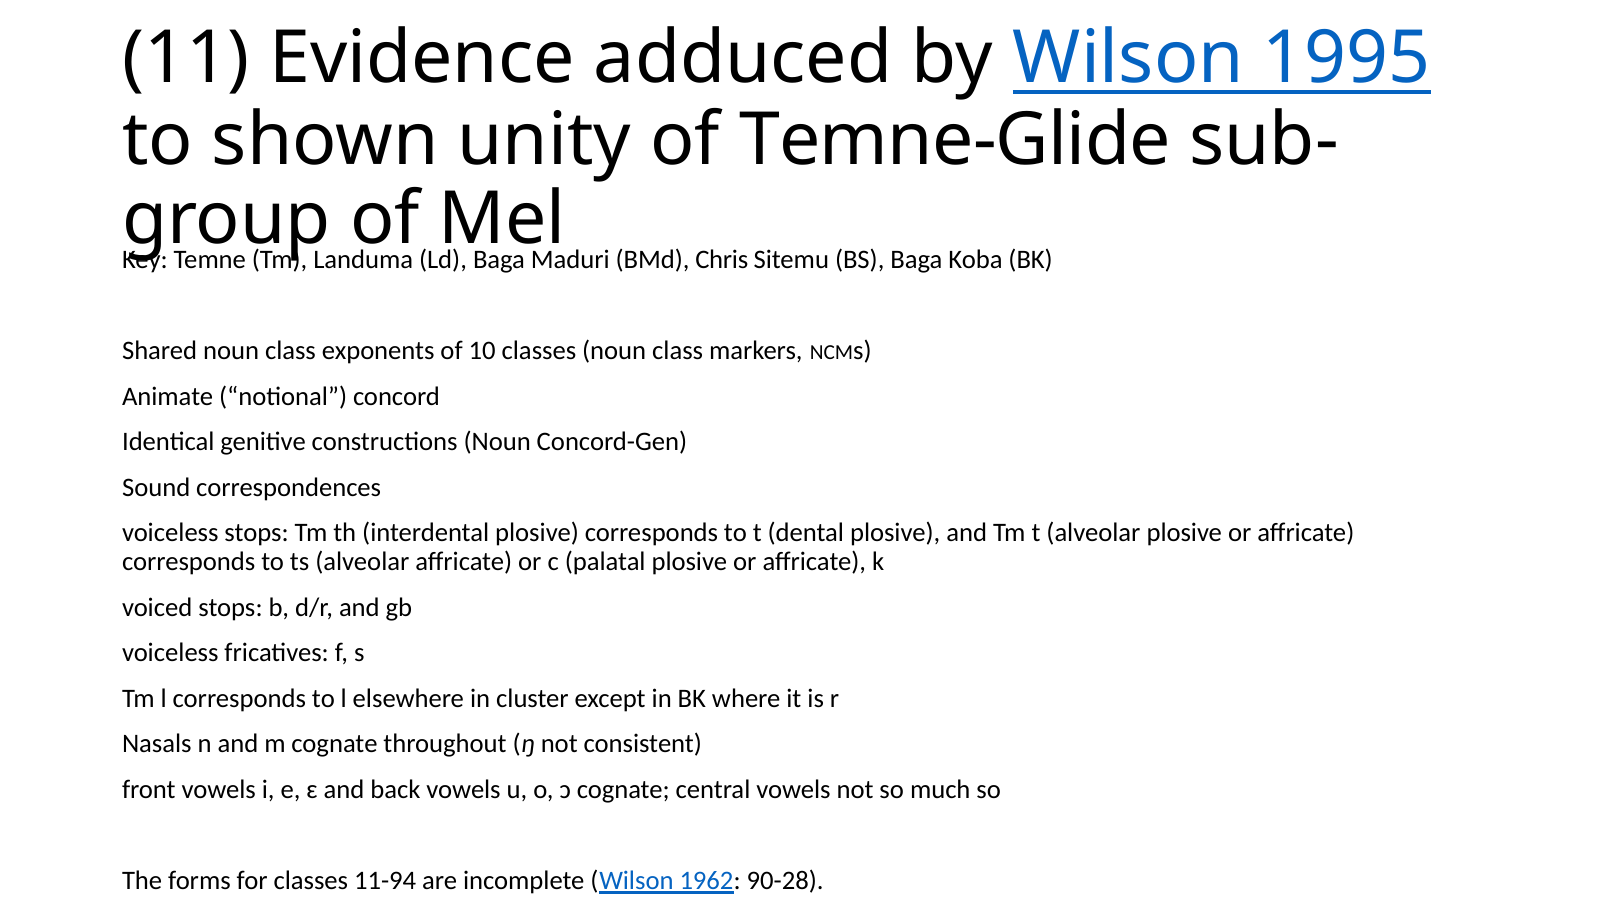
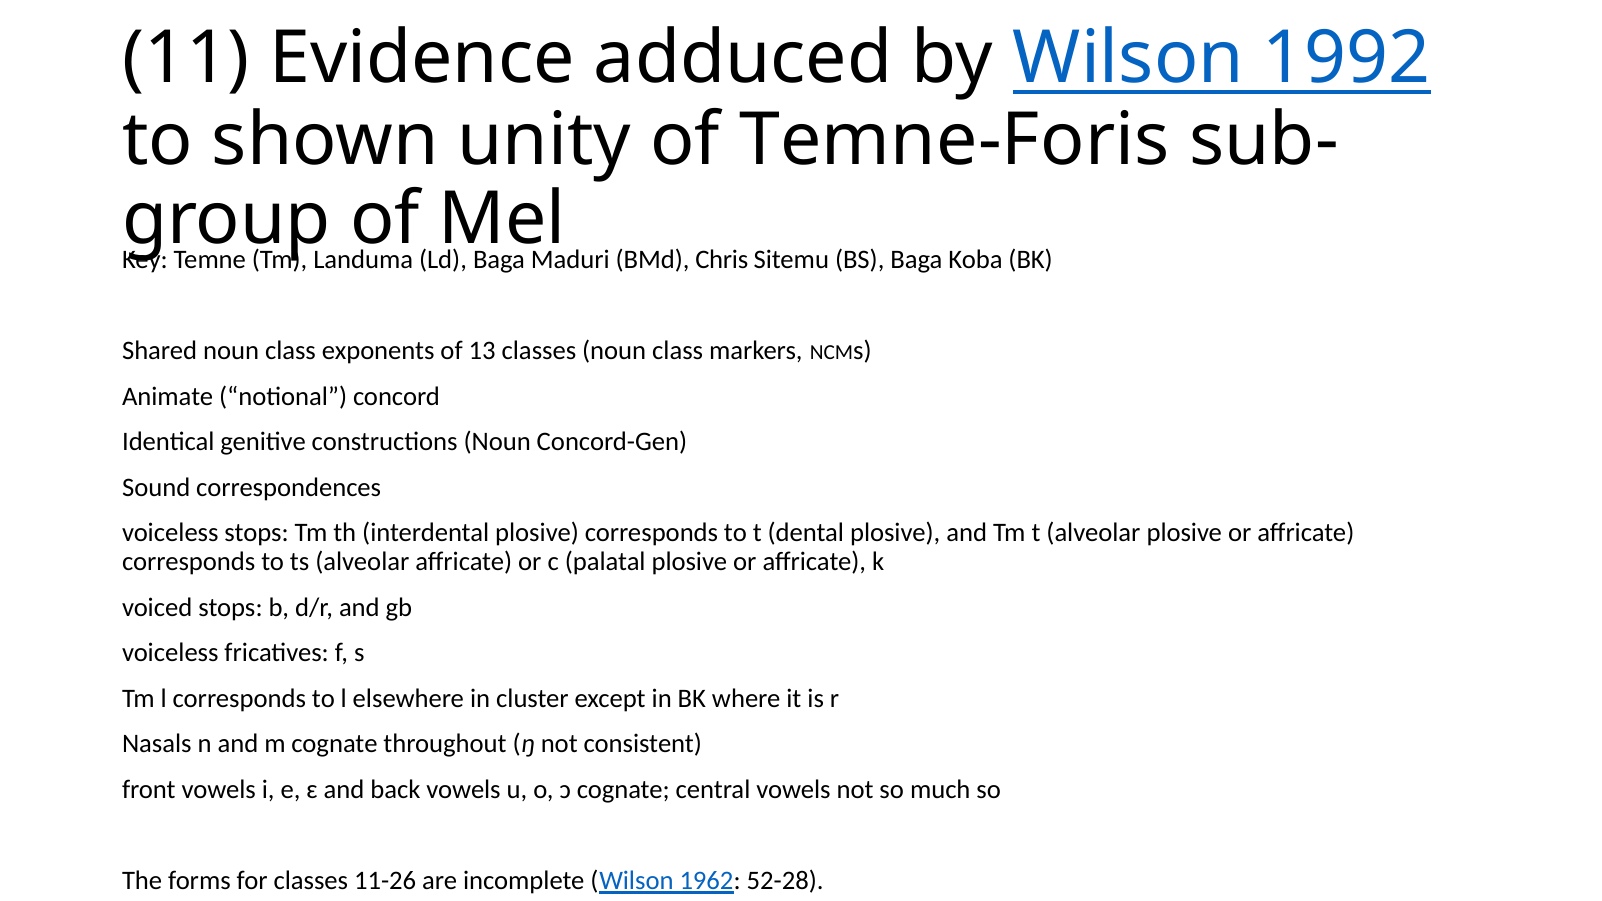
1995: 1995 -> 1992 (1347, 59)
Temne-Glide: Temne-Glide -> Temne-Foris (955, 140)
10: 10 -> 13 (482, 351)
11-94: 11-94 -> 11-26 (385, 881)
90-28: 90-28 -> 52-28 (785, 881)
